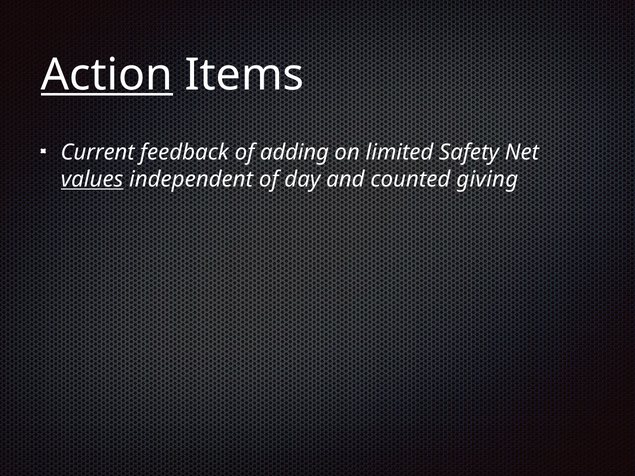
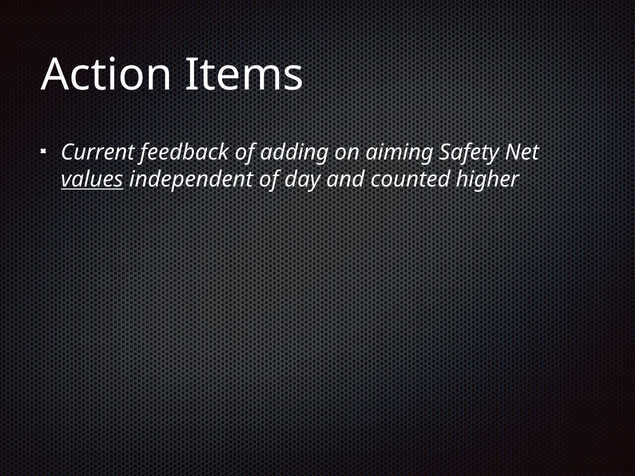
Action underline: present -> none (107, 75)
limited: limited -> aiming (400, 153)
giving: giving -> higher (488, 179)
